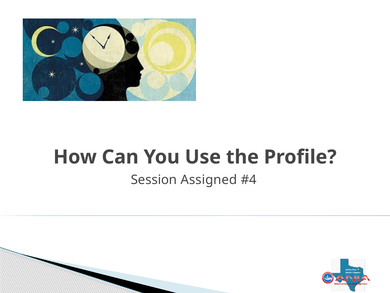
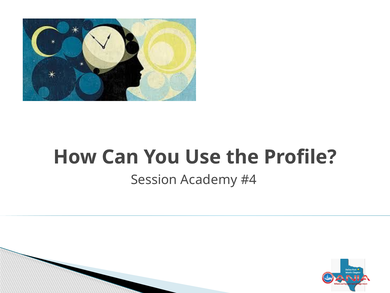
Assigned: Assigned -> Academy (209, 180)
